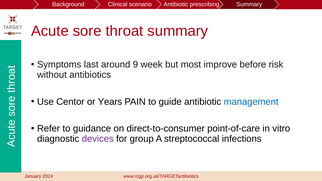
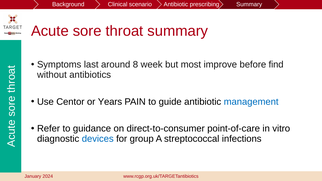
9: 9 -> 8 (135, 65)
risk: risk -> find (276, 65)
devices colour: purple -> blue (98, 139)
